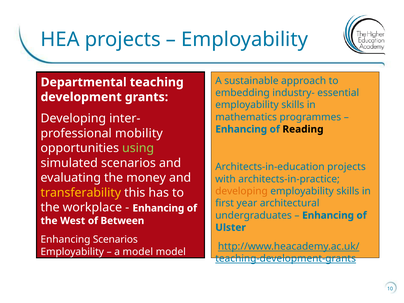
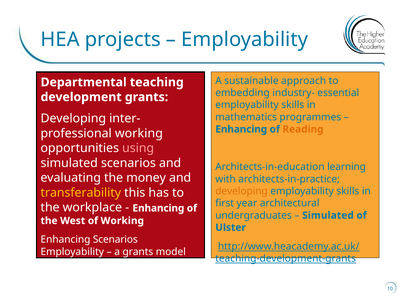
Reading colour: black -> orange (303, 129)
mobility: mobility -> working (139, 133)
using colour: light green -> pink (138, 148)
Architects-in-education projects: projects -> learning (347, 167)
Enhancing: Enhancing -> Simulated (328, 215)
of Between: Between -> Working (122, 221)
a model: model -> grants (138, 252)
